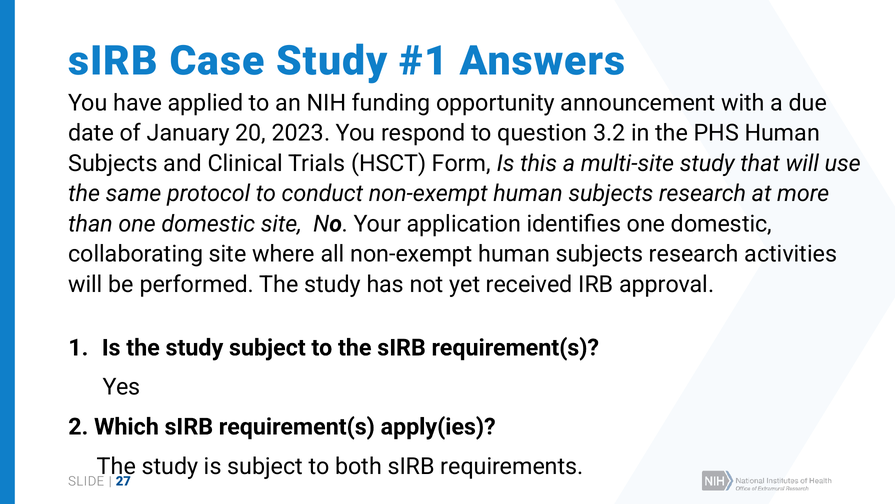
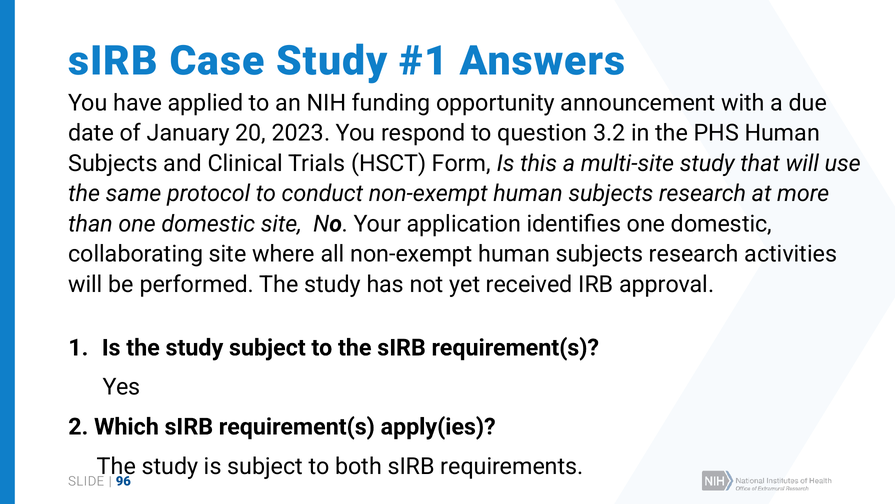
27: 27 -> 96 (123, 481)
